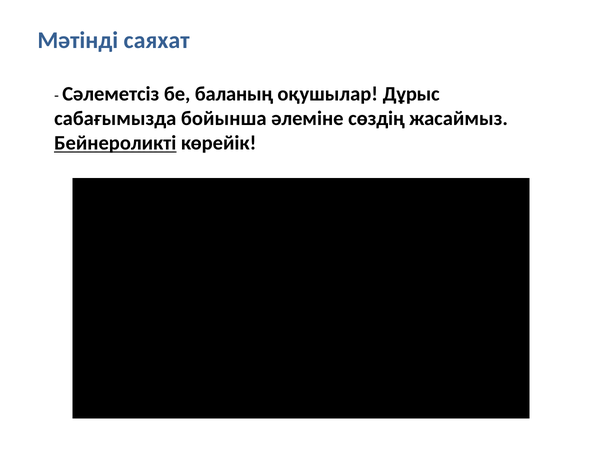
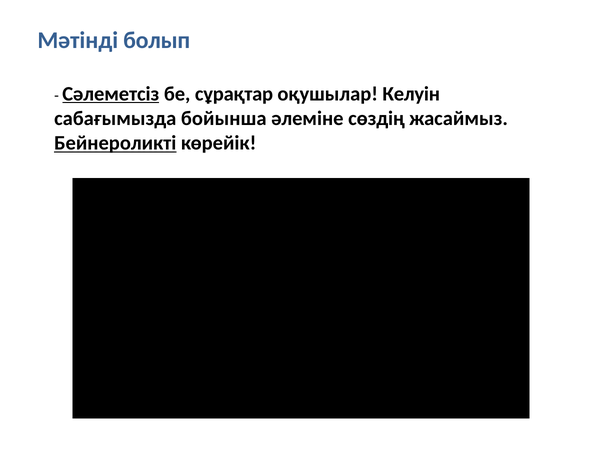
саяхат: саяхат -> болып (157, 40)
Сәлеметсіз underline: none -> present (111, 94)
баланың: баланың -> сұрақтар (234, 94)
Дұрыс: Дұрыс -> Келуін (411, 94)
